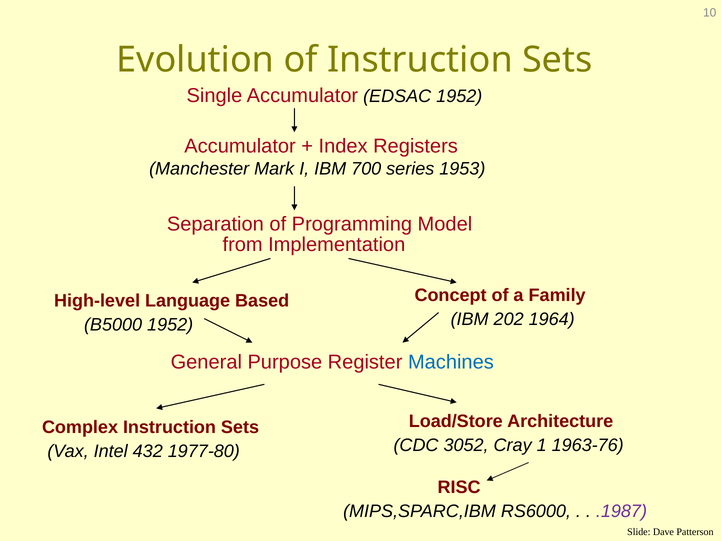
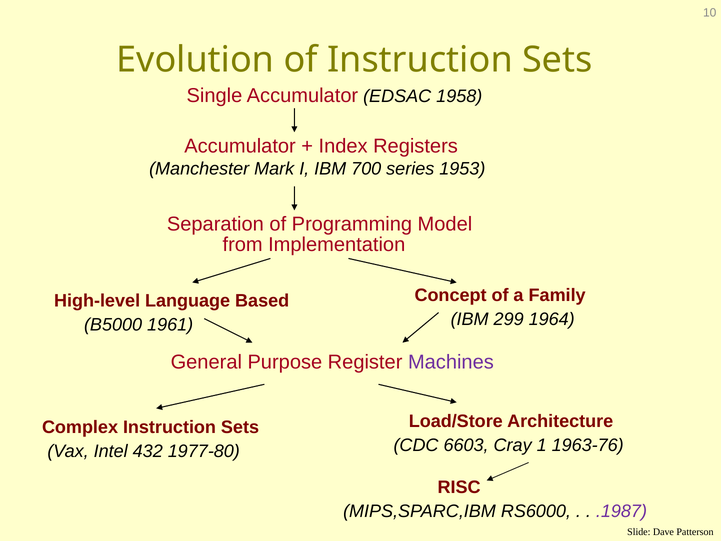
EDSAC 1952: 1952 -> 1958 (459, 96)
B5000 1952: 1952 -> 1961 (170, 325)
202: 202 -> 299 (509, 319)
Machines colour: blue -> purple (451, 362)
3052: 3052 -> 6603 (466, 445)
